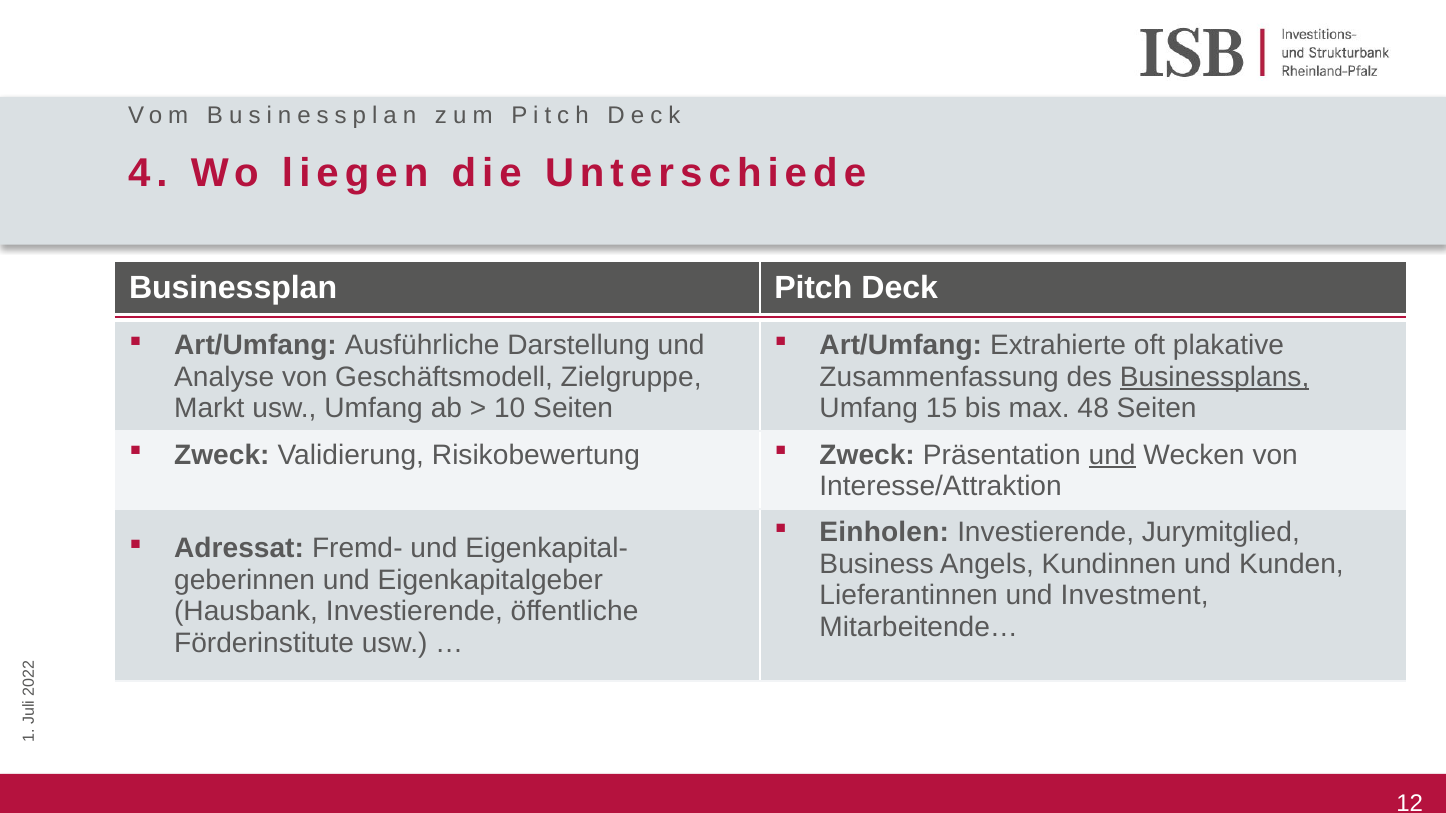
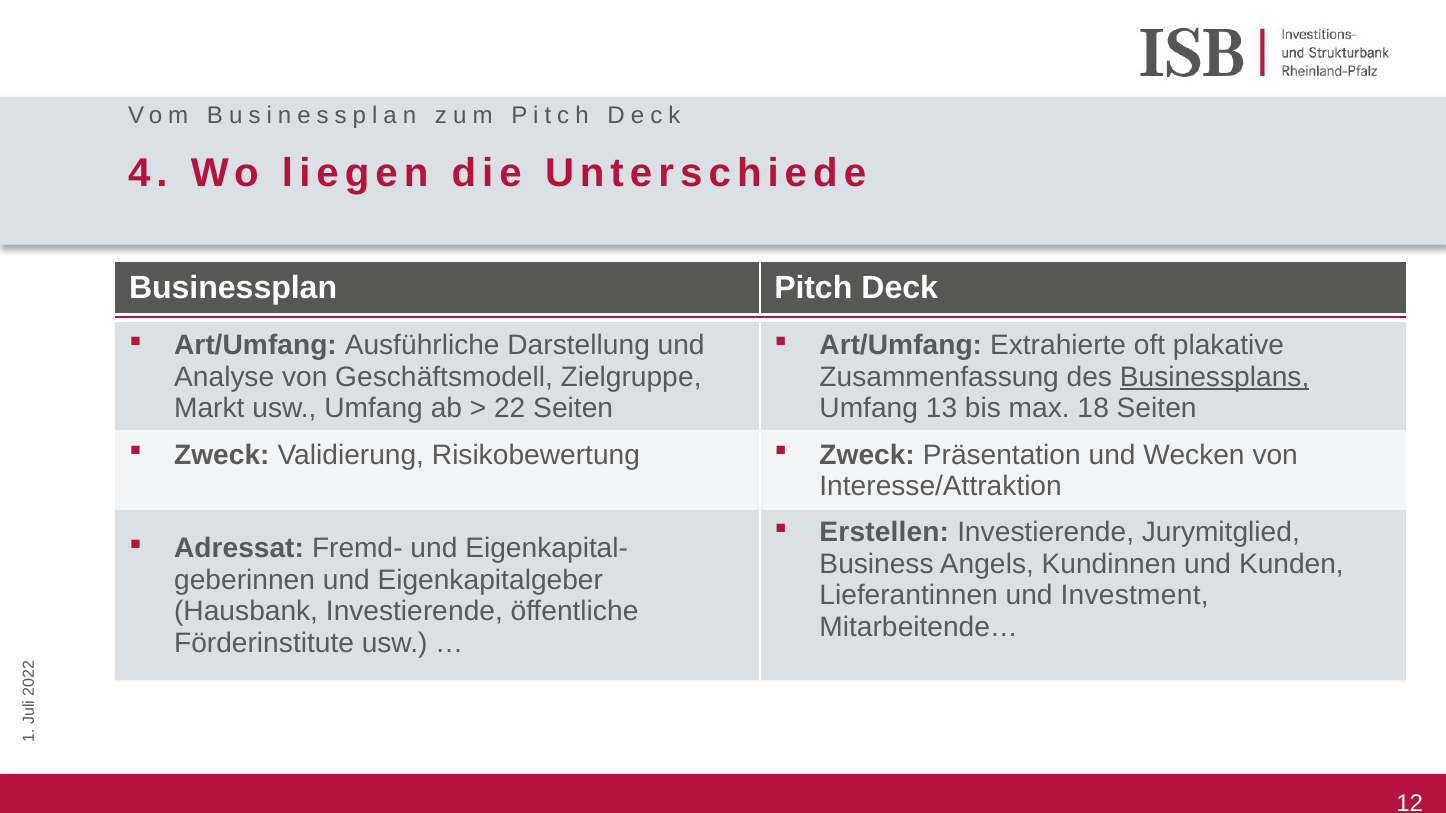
10: 10 -> 22 (510, 409)
15: 15 -> 13 (942, 409)
48: 48 -> 18 (1093, 409)
und underline: present -> none (1112, 455)
Einholen: Einholen -> Erstellen (884, 533)
